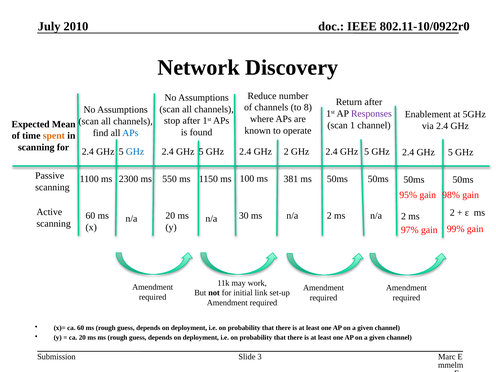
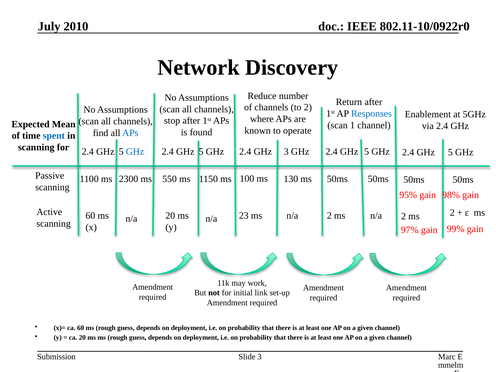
to 8: 8 -> 2 (308, 107)
Responses colour: purple -> blue (371, 114)
spent colour: orange -> blue (54, 136)
GHz 2: 2 -> 3 (286, 152)
381: 381 -> 130 (291, 179)
30: 30 -> 23 (244, 216)
